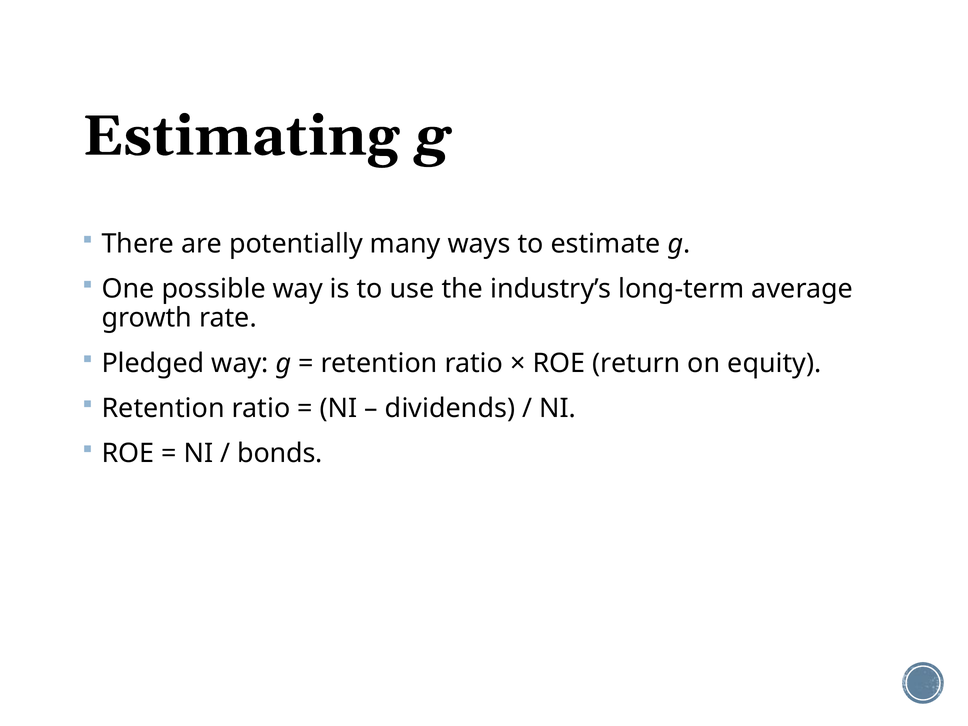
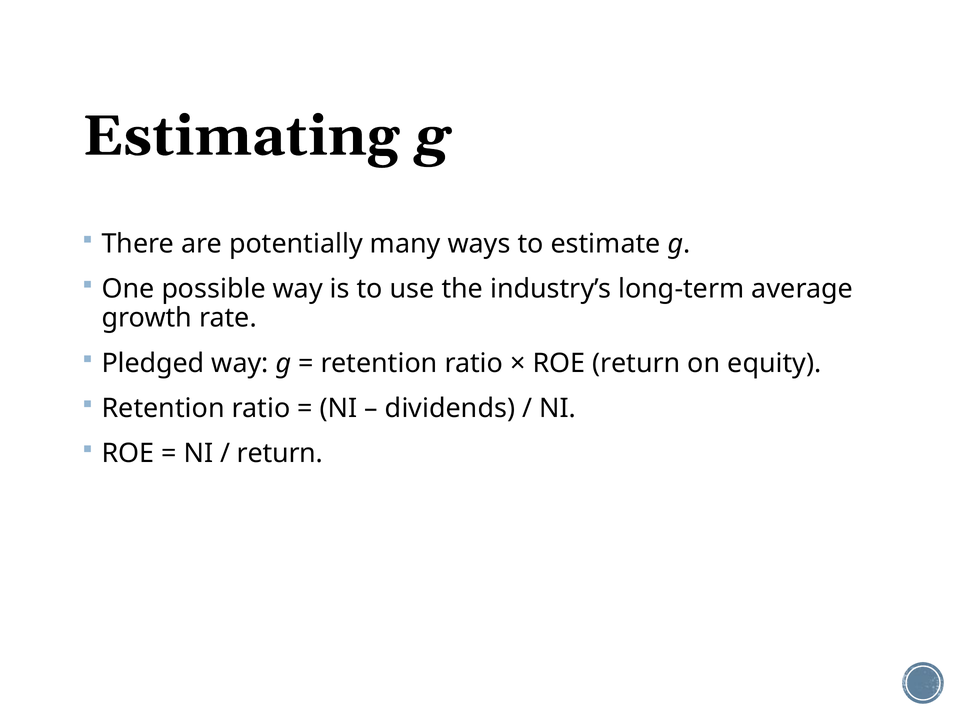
bonds: bonds -> return (280, 453)
